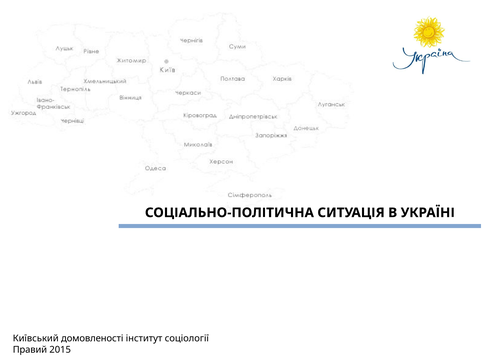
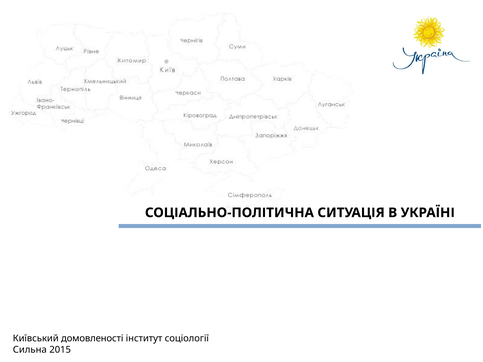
Правий: Правий -> Сильна (30, 350)
